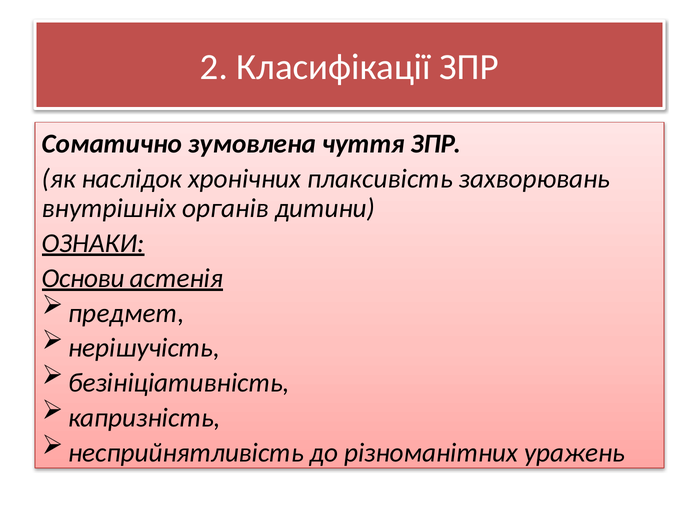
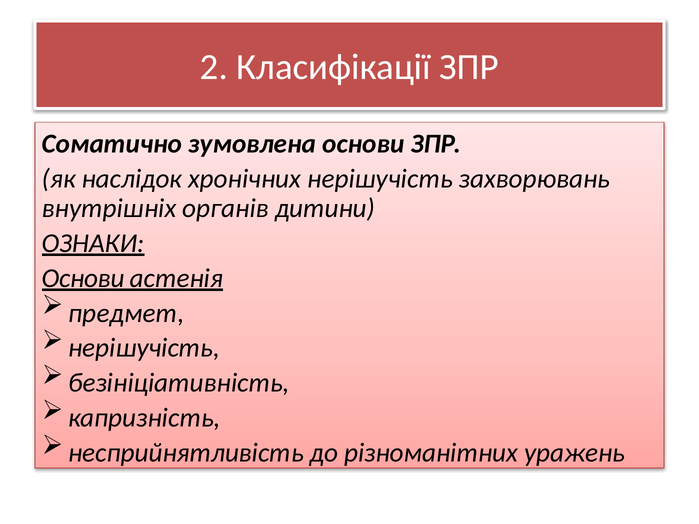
зумовлена чуття: чуття -> основи (363, 144)
хронічних плаксивість: плаксивість -> нерішучість (380, 179)
